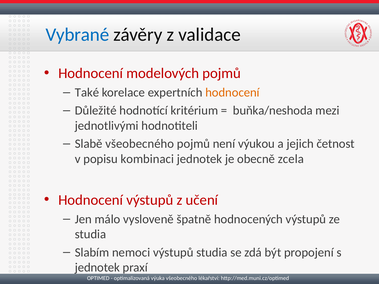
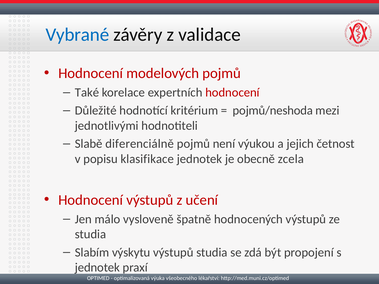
hodnocení colour: orange -> red (232, 93)
buňka/neshoda: buňka/neshoda -> pojmů/neshoda (273, 111)
Slabě všeobecného: všeobecného -> diferenciálně (140, 144)
kombinaci: kombinaci -> klasifikace (147, 159)
nemoci: nemoci -> výskytu (131, 253)
